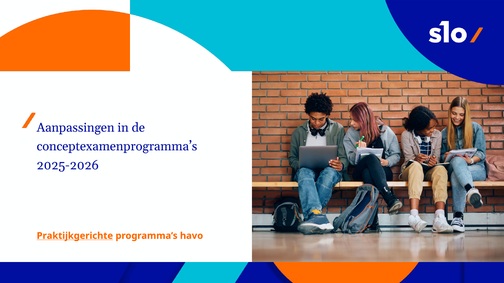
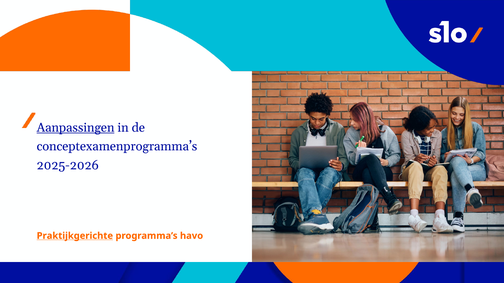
Aanpassingen underline: none -> present (76, 128)
